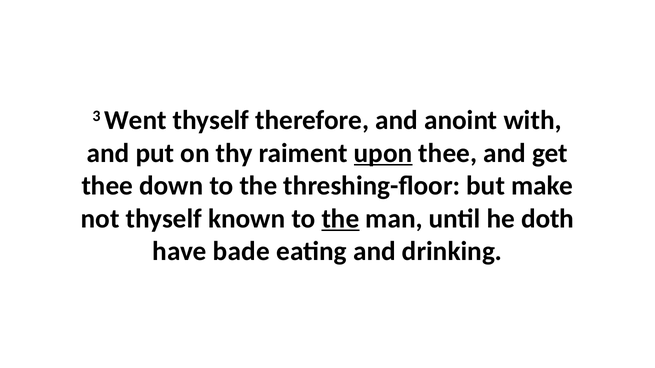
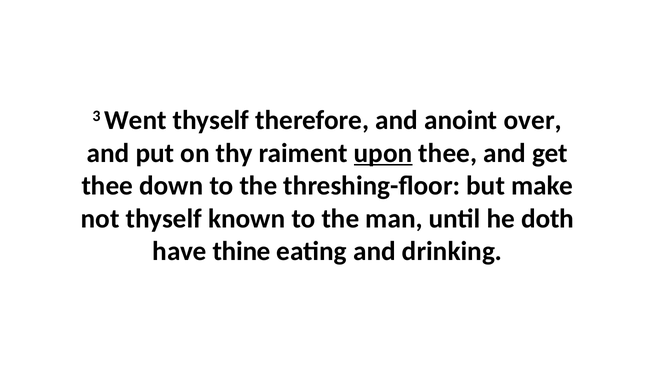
with: with -> over (533, 121)
the underline: present -> none (340, 219)
bade: bade -> thine (242, 252)
